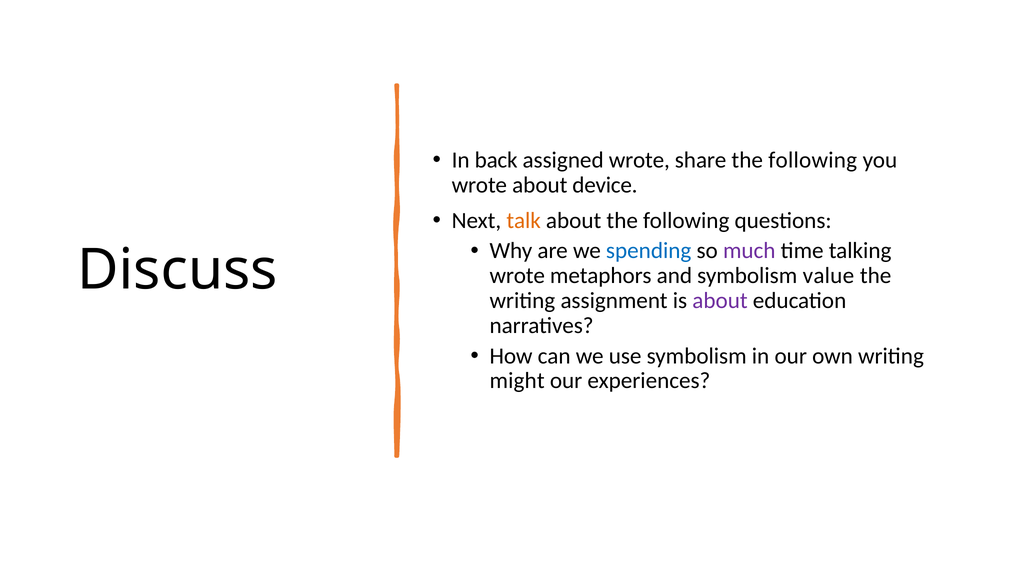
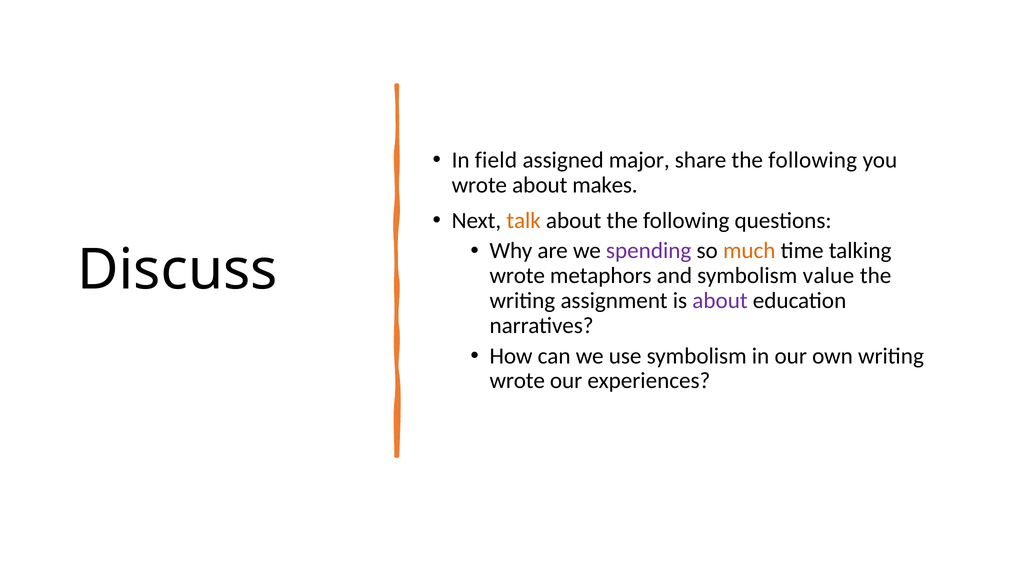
back: back -> field (496, 160)
assigned wrote: wrote -> major (639, 160)
device: device -> makes (605, 185)
spending colour: blue -> purple (649, 251)
much colour: purple -> orange (749, 251)
might: might -> wrote (517, 381)
